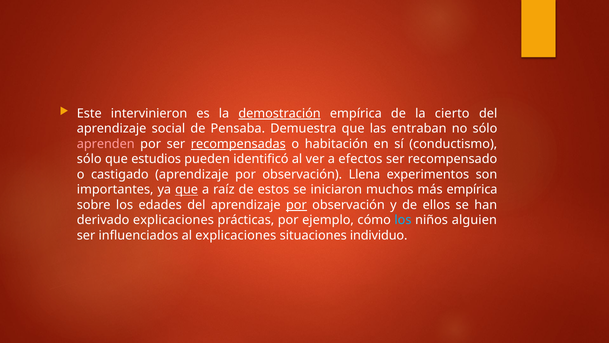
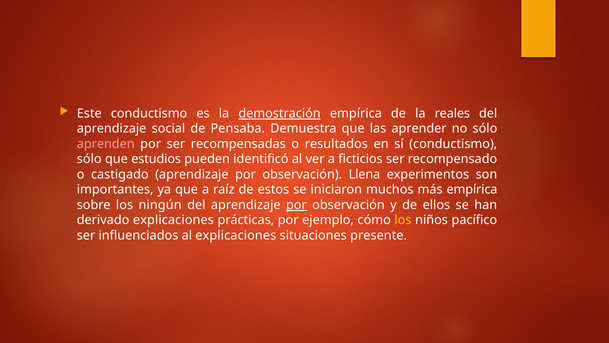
Este intervinieron: intervinieron -> conductismo (149, 113)
cierto: cierto -> reales (452, 113)
entraban: entraban -> aprender (419, 129)
recompensadas underline: present -> none (238, 144)
habitación: habitación -> resultados (336, 144)
efectos: efectos -> ficticios (361, 159)
que underline: present -> none (187, 189)
edades: edades -> ningún (160, 205)
los colour: light blue -> yellow (403, 220)
alguien: alguien -> pacífico (474, 220)
individuo: individuo -> presente (379, 235)
